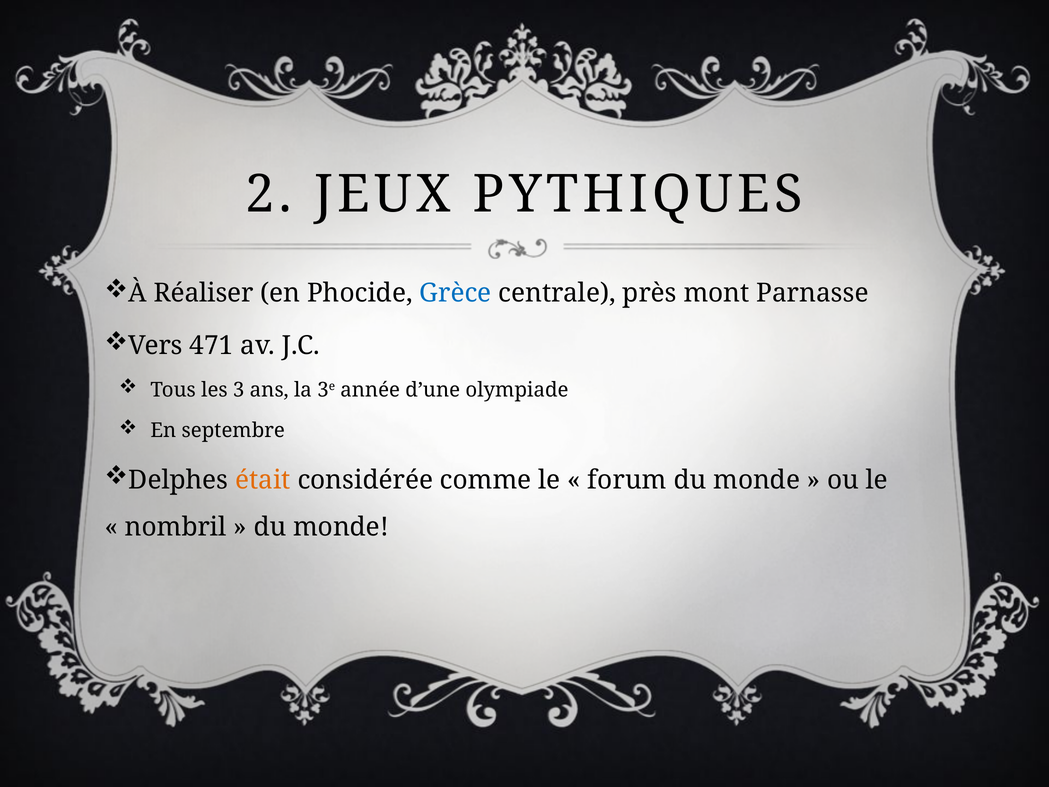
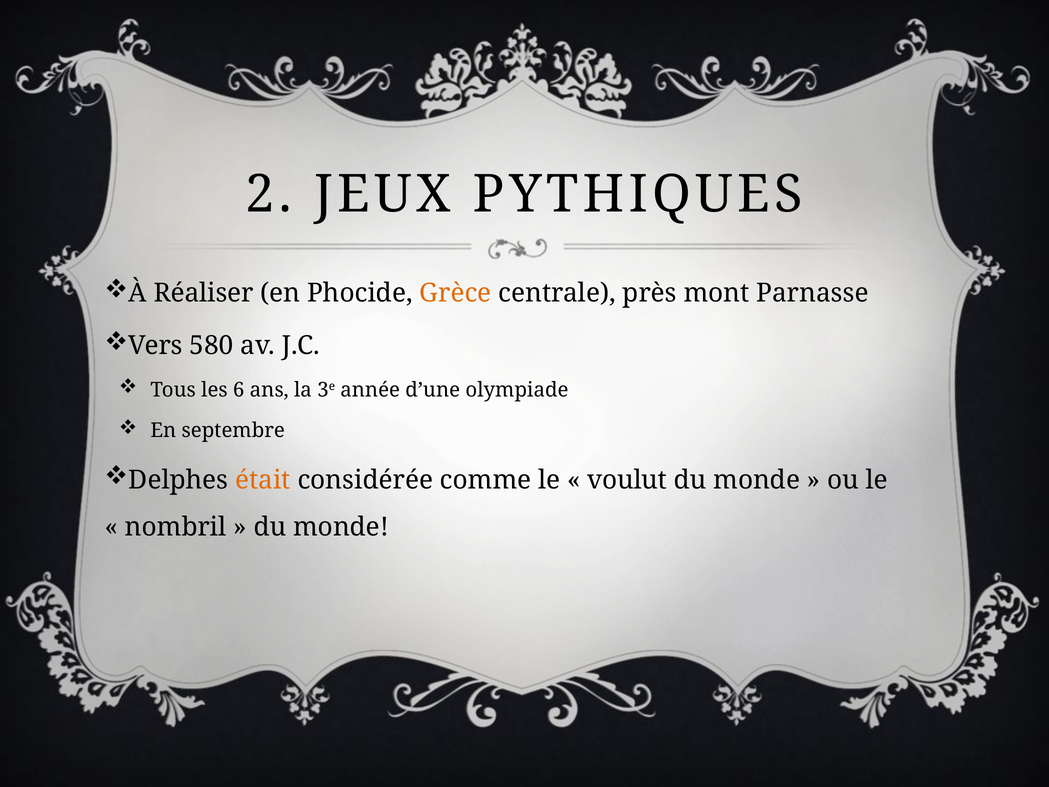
Grèce colour: blue -> orange (455, 293)
471: 471 -> 580 (211, 346)
3: 3 -> 6 (239, 390)
forum: forum -> voulut (627, 480)
